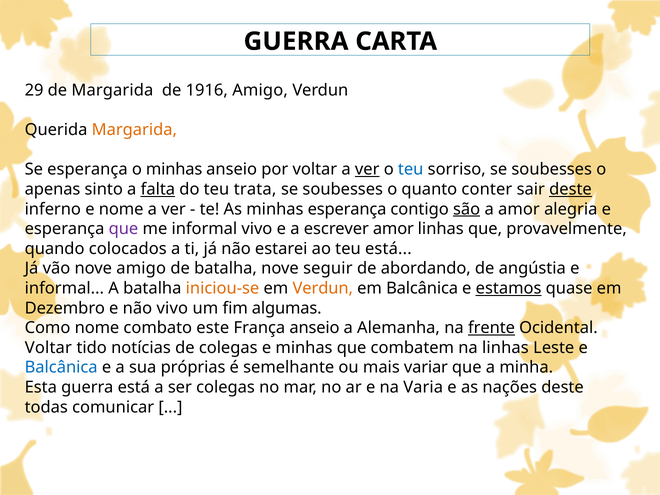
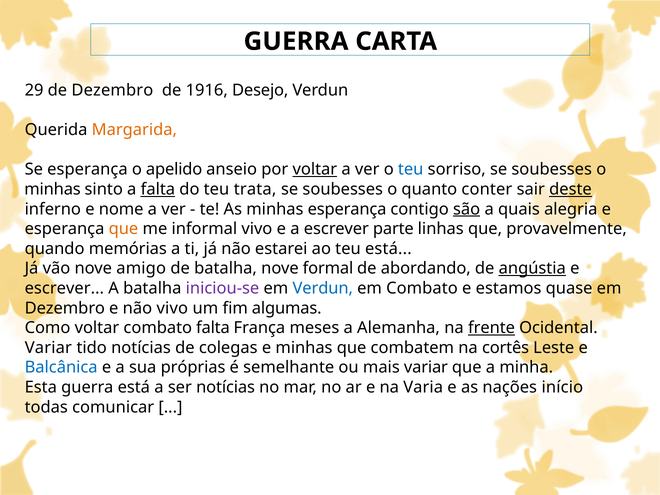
de Margarida: Margarida -> Dezembro (112, 90)
1916 Amigo: Amigo -> Desejo (260, 90)
o minhas: minhas -> apelido (174, 169)
voltar underline: none -> present (315, 169)
ver underline: present -> none (367, 169)
apenas: apenas -> minhas (53, 189)
a amor: amor -> quais (519, 209)
que colour: purple -> orange (123, 229)
escrever amor: amor -> parte (393, 229)
colocados: colocados -> memórias (128, 249)
seguir: seguir -> formal (328, 268)
angústia underline: none -> present (532, 268)
informal: informal -> escrever (64, 288)
iniciou-se colour: orange -> purple (222, 288)
Verdun colour: orange -> blue (323, 288)
em Balcânica: Balcânica -> Combato (422, 288)
estamos underline: present -> none (509, 288)
Como nome: nome -> voltar (97, 328)
combato este: este -> falta (213, 328)
França anseio: anseio -> meses (314, 328)
Voltar: Voltar -> Variar (48, 348)
na linhas: linhas -> cortês (506, 348)
ser colegas: colegas -> notícias (226, 387)
nações deste: deste -> início (562, 387)
